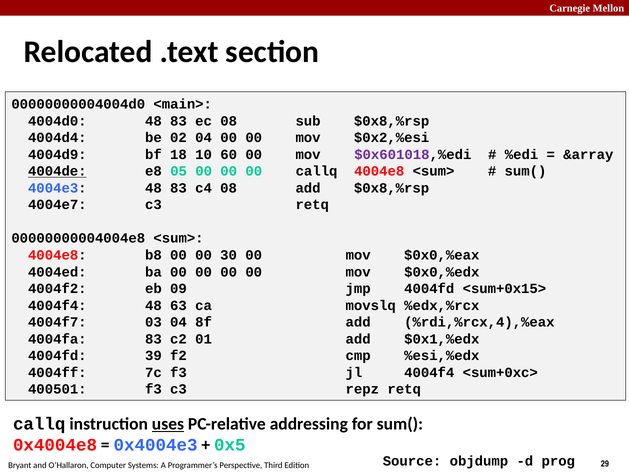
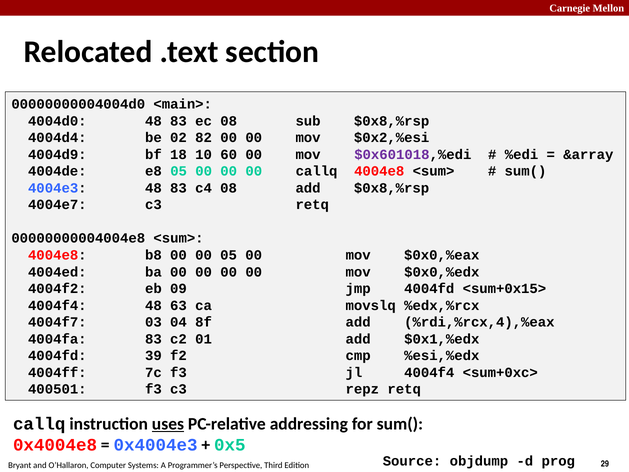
02 04: 04 -> 82 (204, 138)
4004de underline: present -> none (57, 171)
00 30: 30 -> 05 (229, 255)
